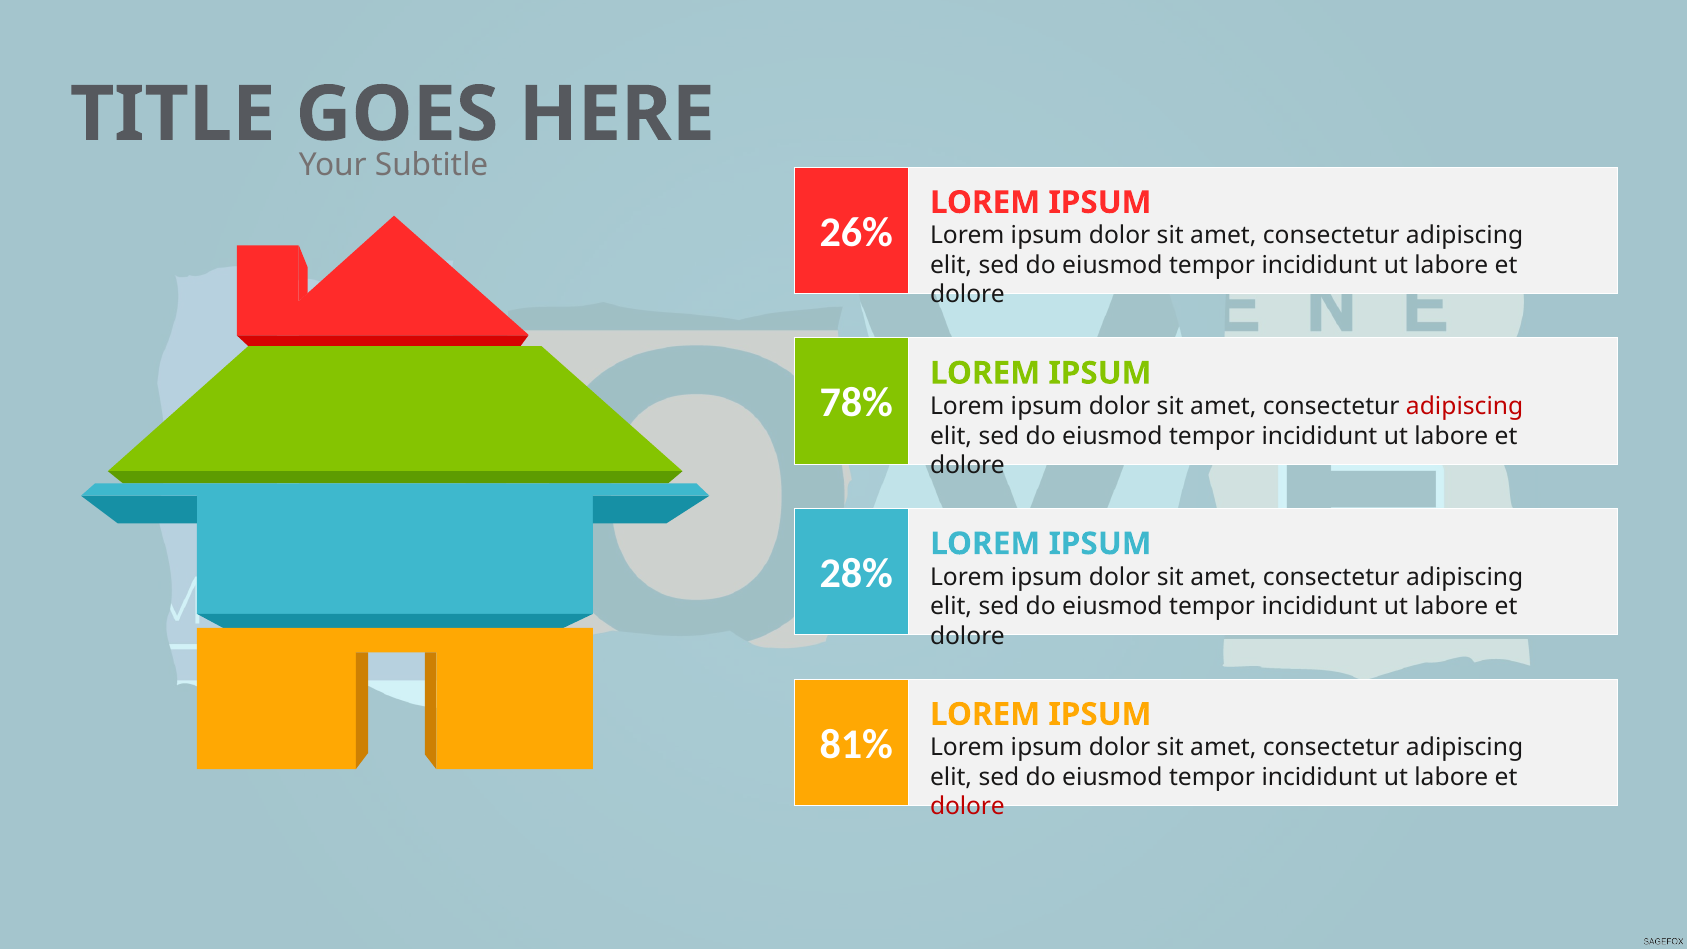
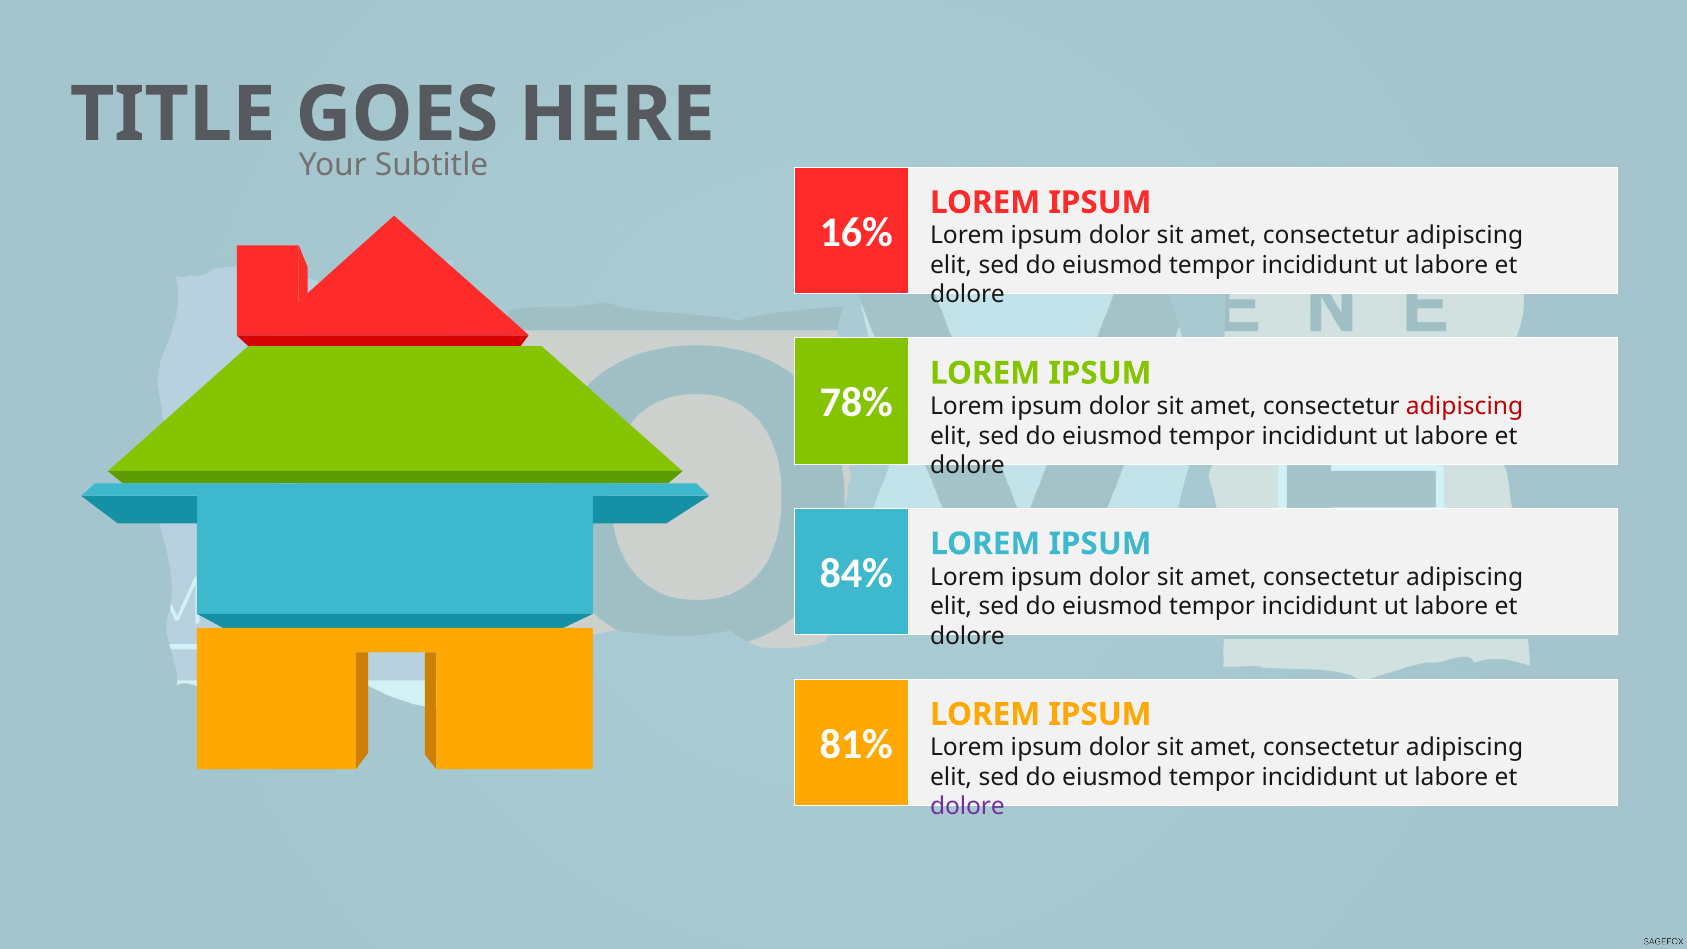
26%: 26% -> 16% (856, 232)
28%: 28% -> 84% (856, 574)
dolore colour: red -> purple (967, 807)
